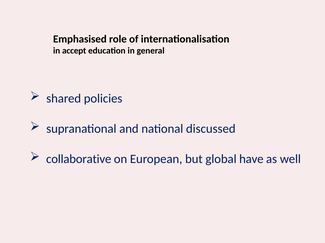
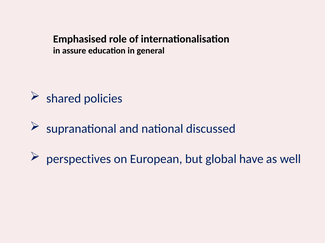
accept: accept -> assure (74, 51)
collaborative: collaborative -> perspectives (79, 159)
